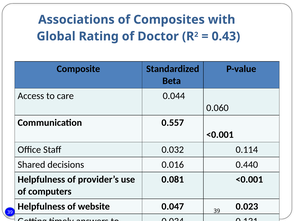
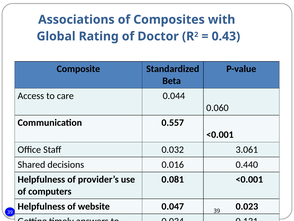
0.114: 0.114 -> 3.061 (247, 149)
